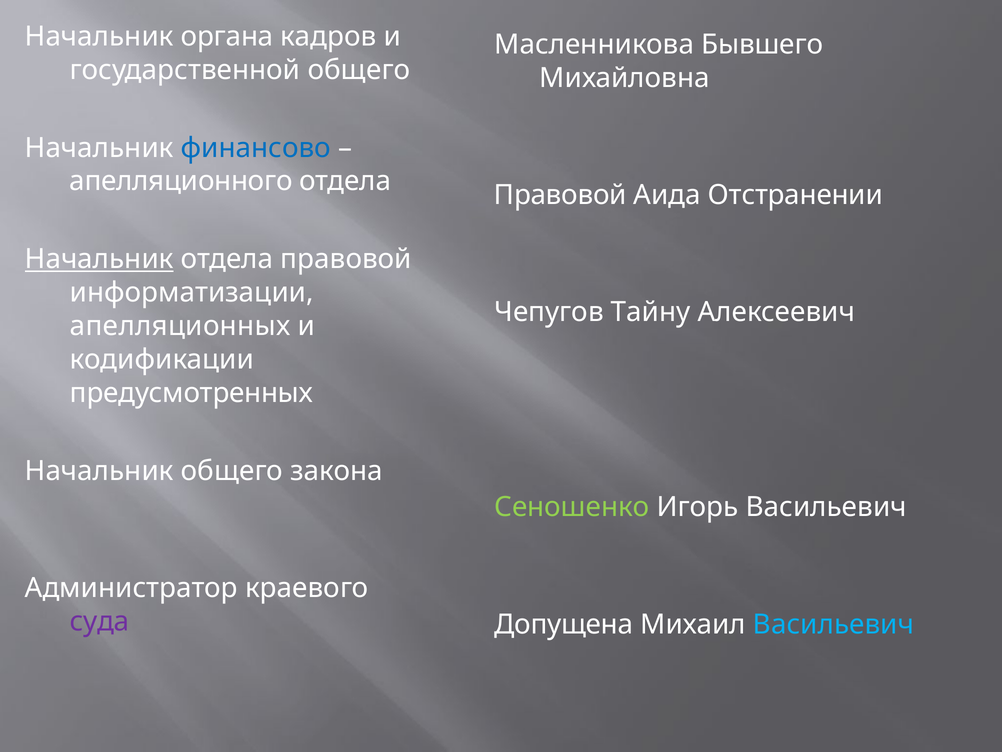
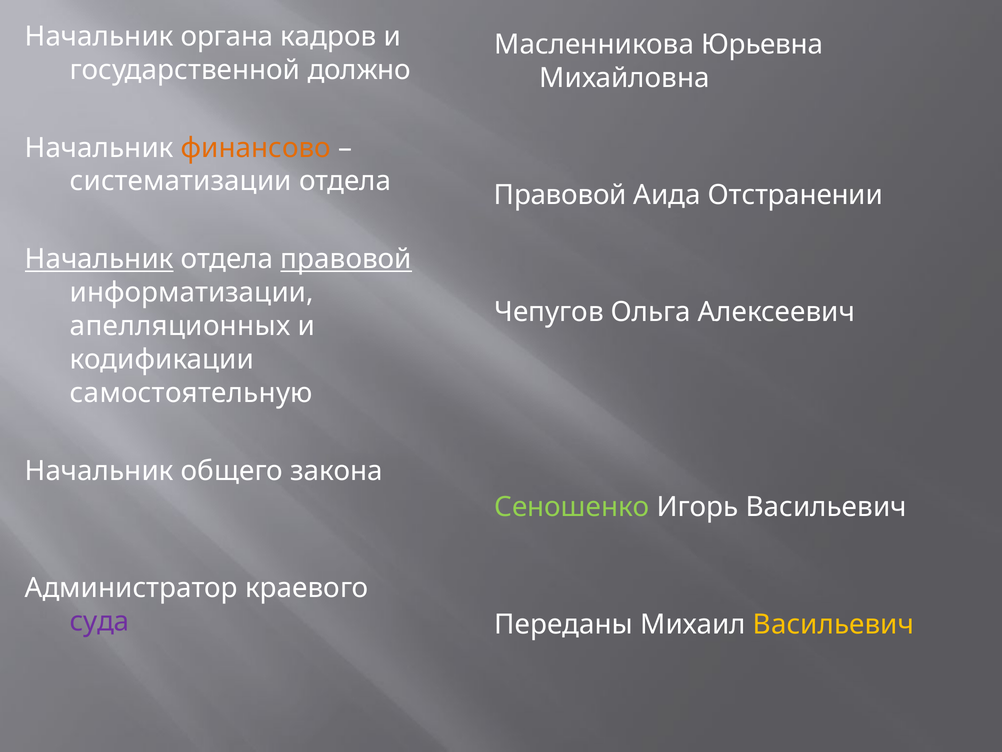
Бывшего: Бывшего -> Юрьевна (762, 44)
государственной общего: общего -> должно (359, 70)
финансово colour: blue -> orange (256, 148)
апелляционного: апелляционного -> систематизации (181, 181)
правовой underline: none -> present (346, 259)
Тайну: Тайну -> Ольга (651, 312)
предусмотренных: предусмотренных -> самостоятельную (191, 393)
Допущена: Допущена -> Переданы (564, 624)
Васильевич colour: light blue -> yellow (833, 624)
